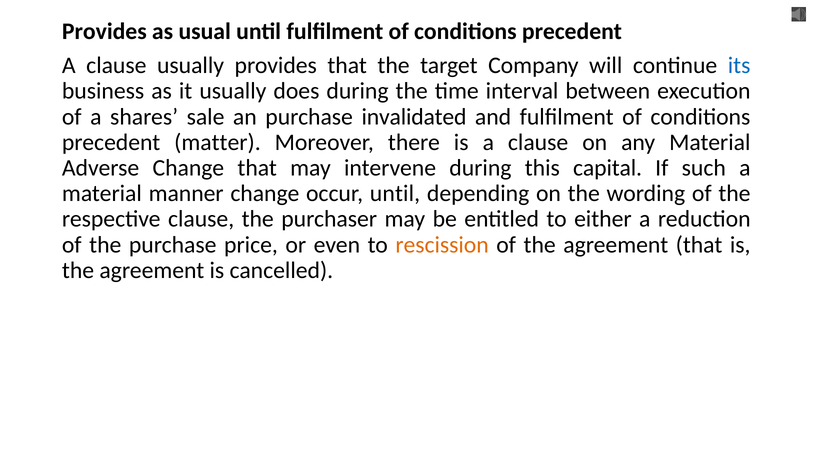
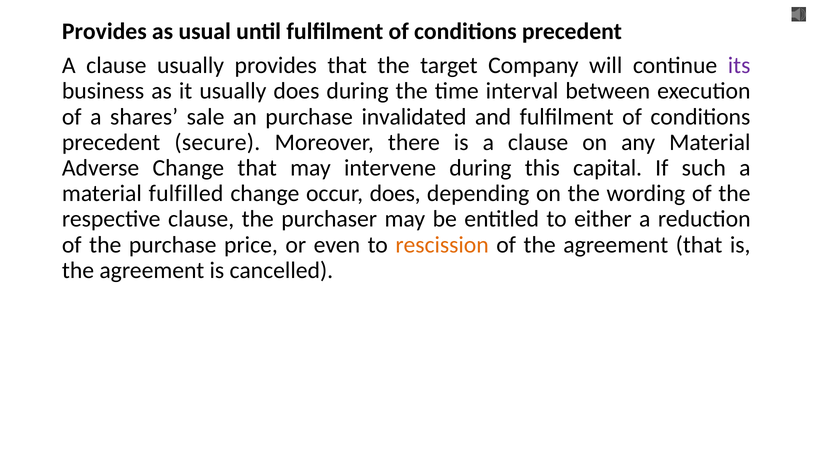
its colour: blue -> purple (739, 66)
matter: matter -> secure (217, 142)
manner: manner -> fulfilled (186, 194)
occur until: until -> does (395, 194)
